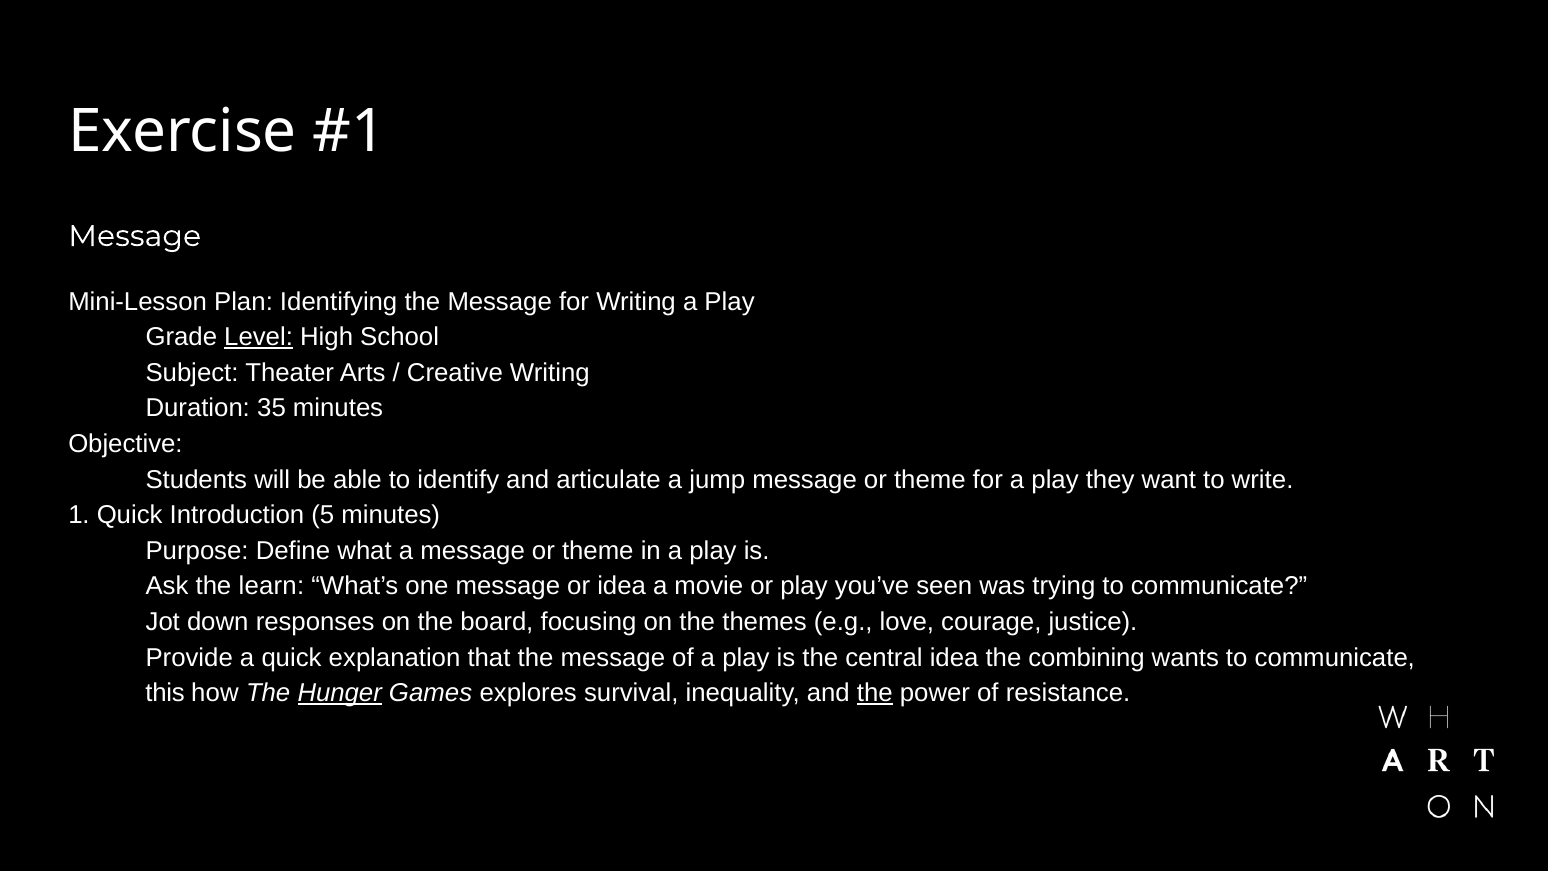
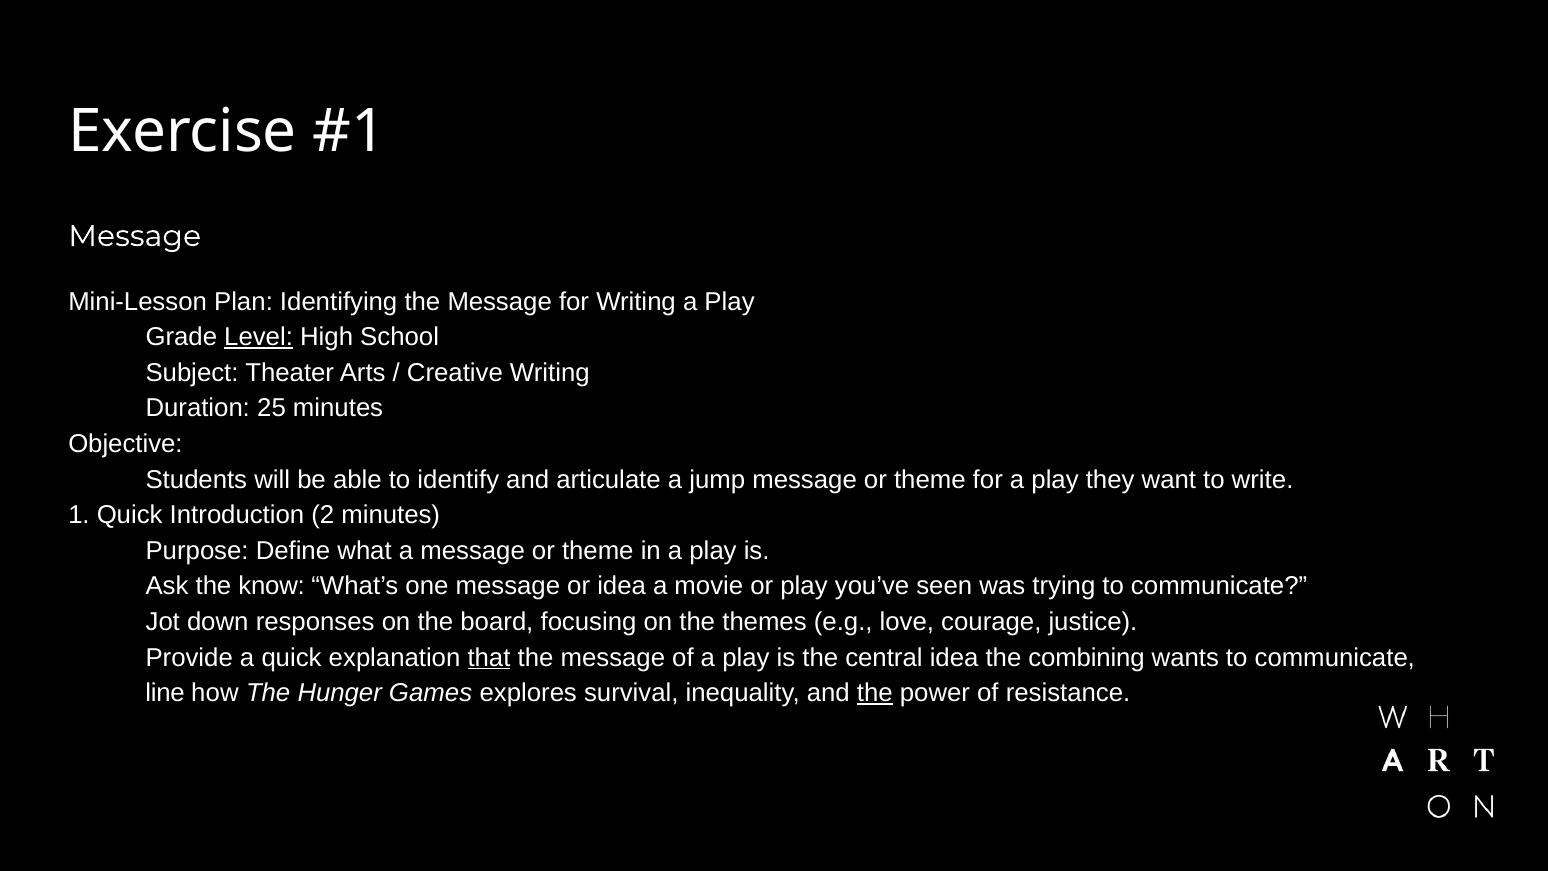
35: 35 -> 25 (271, 408)
5: 5 -> 2 (323, 515)
learn: learn -> know (272, 586)
that underline: none -> present (489, 657)
this: this -> line (165, 693)
Hunger underline: present -> none (340, 693)
